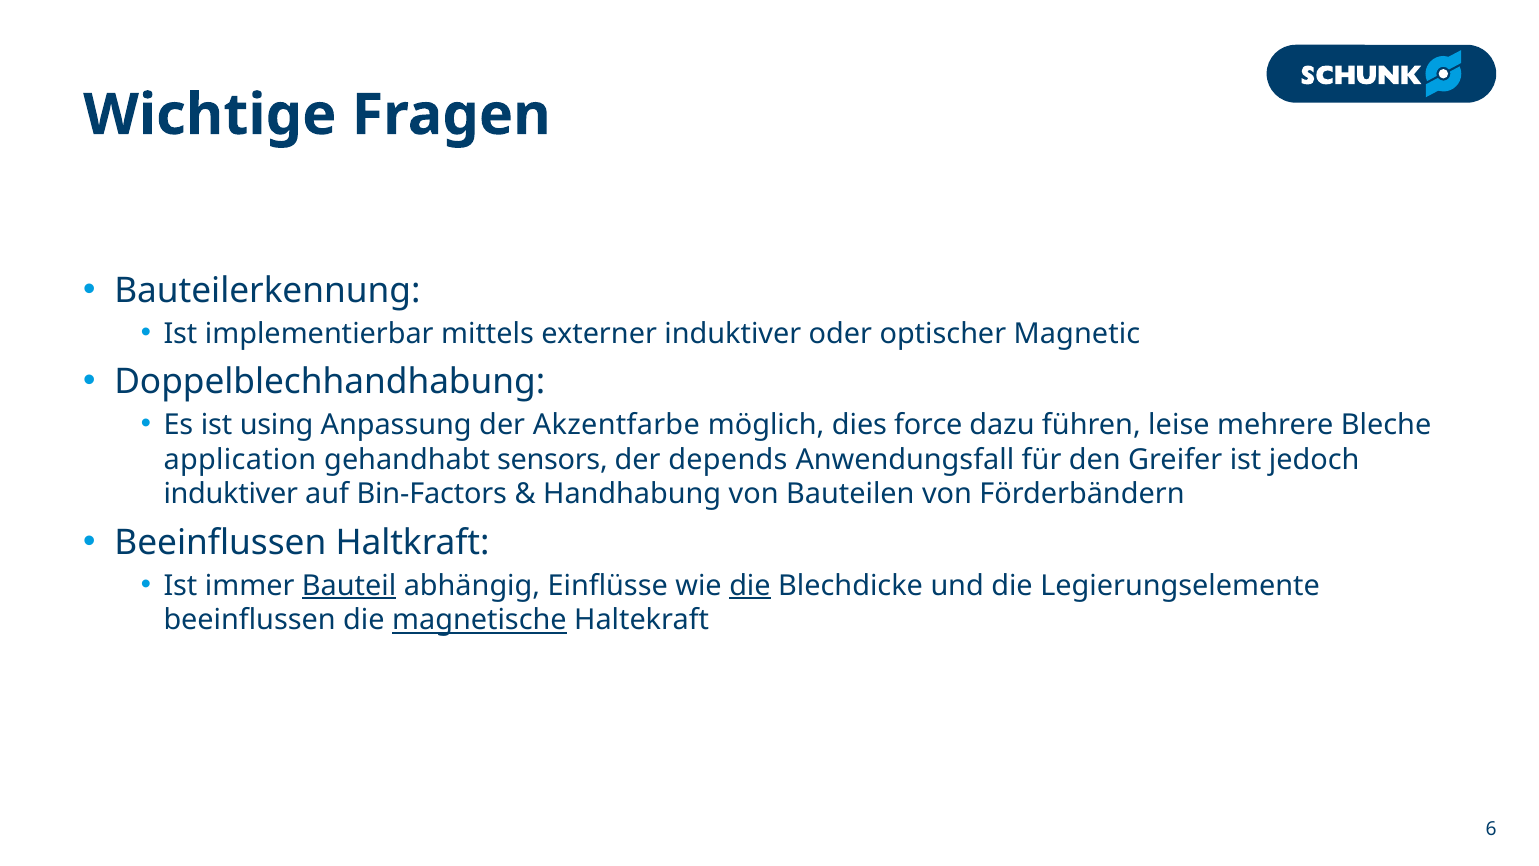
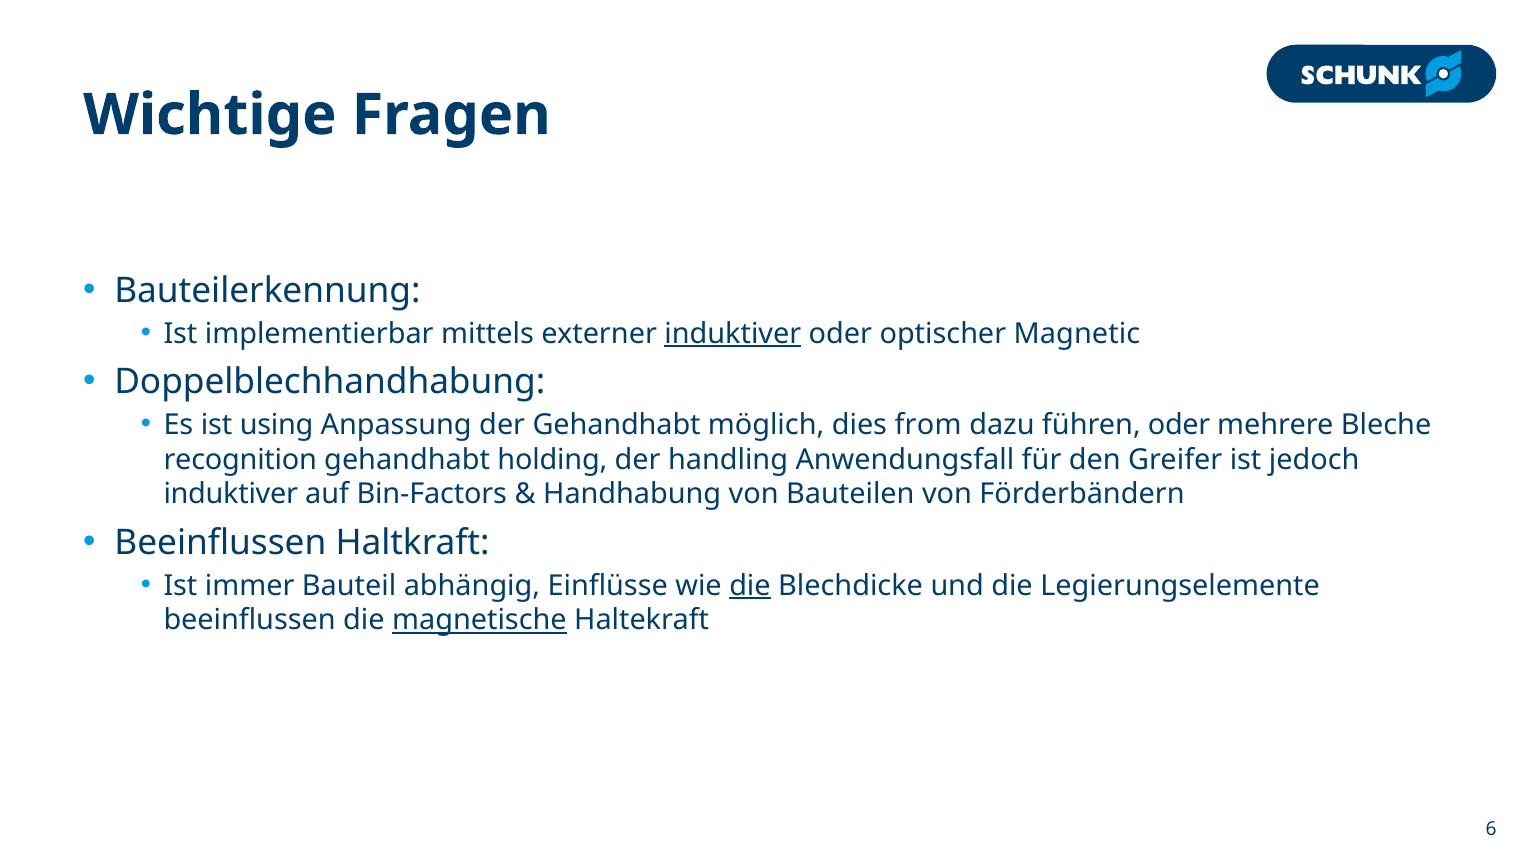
induktiver underline: none -> present (733, 333)
der Akzentfarbe: Akzentfarbe -> Gehandhabt (617, 425)
force: force -> from (928, 425)
führen leise: leise -> oder (1179, 425)
application: application -> recognition (240, 459)
sensors: sensors -> holding (552, 459)
depends: depends -> handling (728, 459)
Bauteil underline: present -> none (349, 585)
